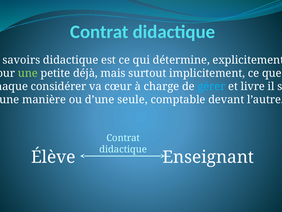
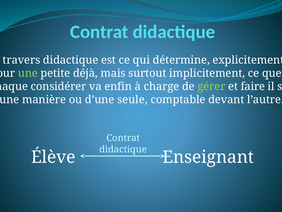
savoirs: savoirs -> travers (21, 60)
cœur: cœur -> enfin (118, 86)
gérer colour: light blue -> light green (211, 86)
livre: livre -> faire (253, 86)
